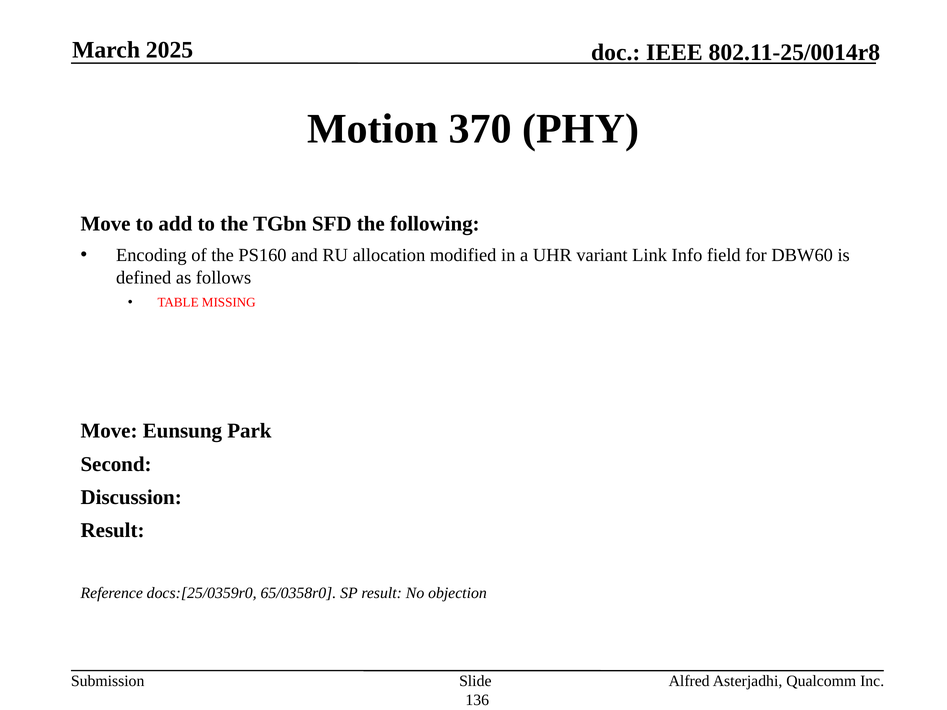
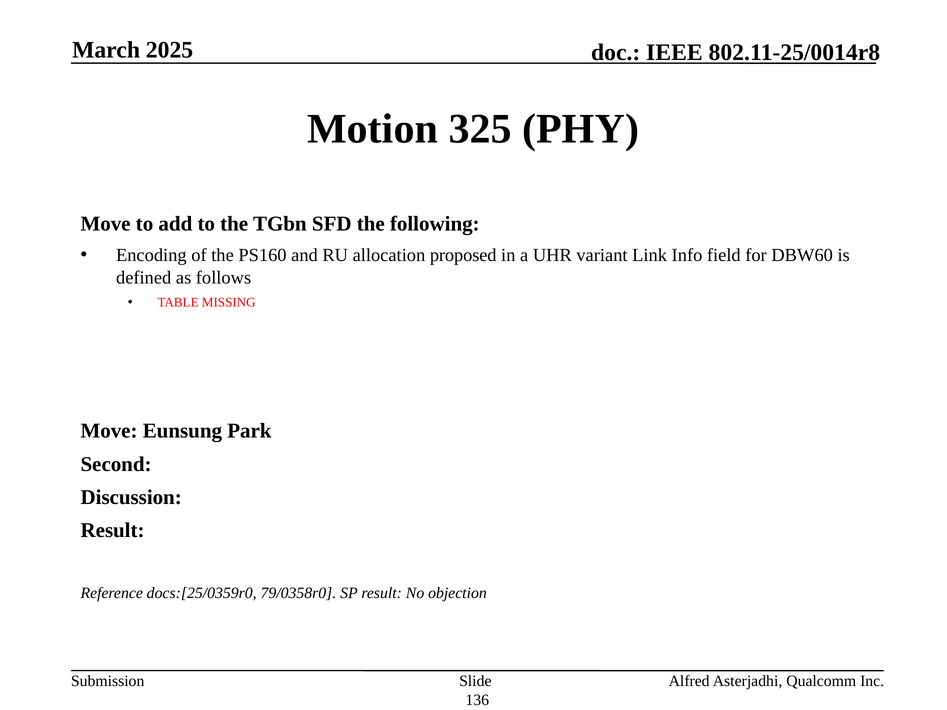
370: 370 -> 325 (480, 129)
modified: modified -> proposed (463, 255)
65/0358r0: 65/0358r0 -> 79/0358r0 (298, 593)
